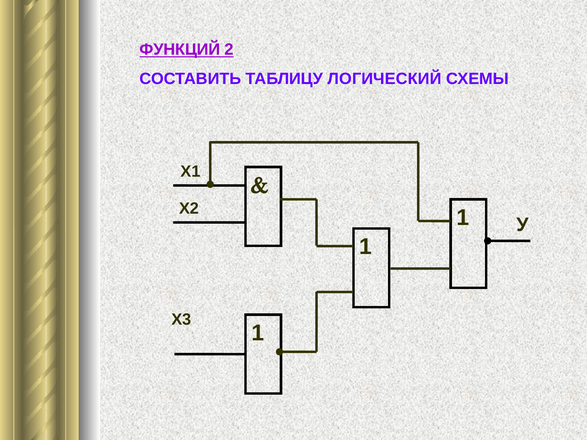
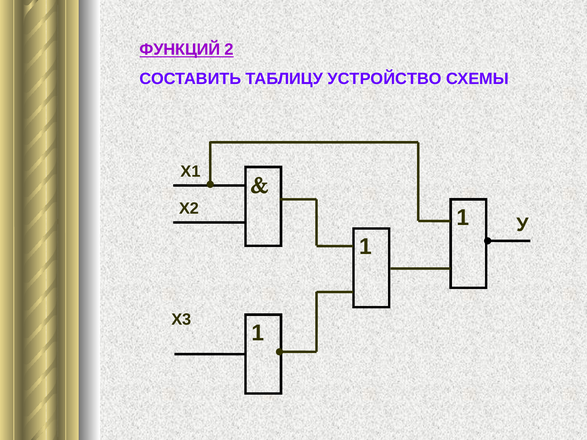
ЛОГИЧЕСКИЙ: ЛОГИЧЕСКИЙ -> УСТРОЙСТВО (385, 79)
